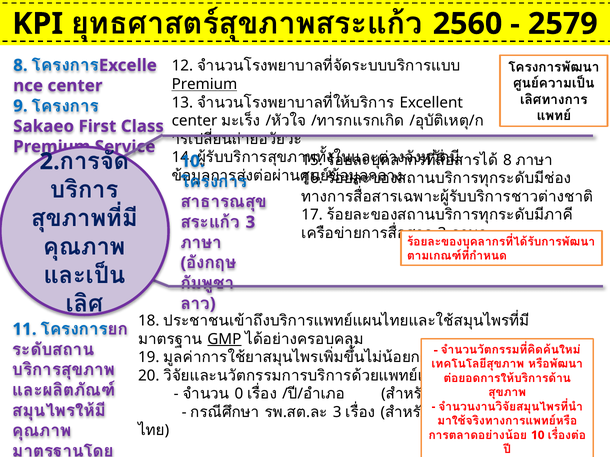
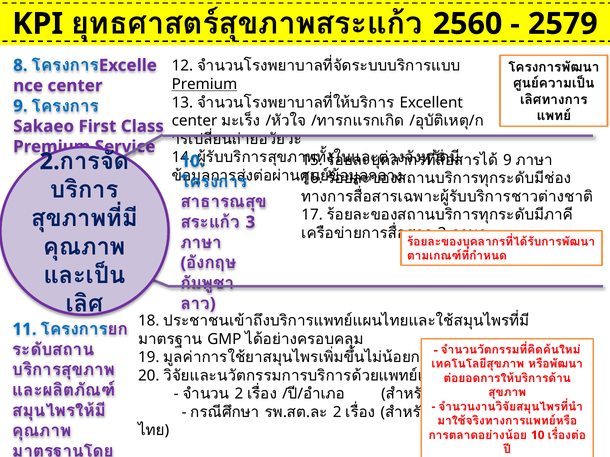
8: 8 -> 9 (507, 160)
GMP underline: present -> none (224, 339)
0: 0 -> 2 (239, 394)
3: 3 -> 2 (337, 413)
